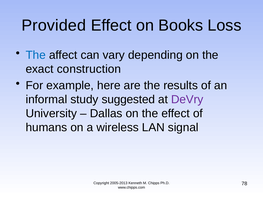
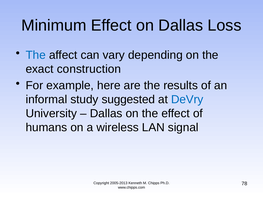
Provided: Provided -> Minimum (54, 25)
on Books: Books -> Dallas (181, 25)
DeVry colour: purple -> blue (187, 100)
